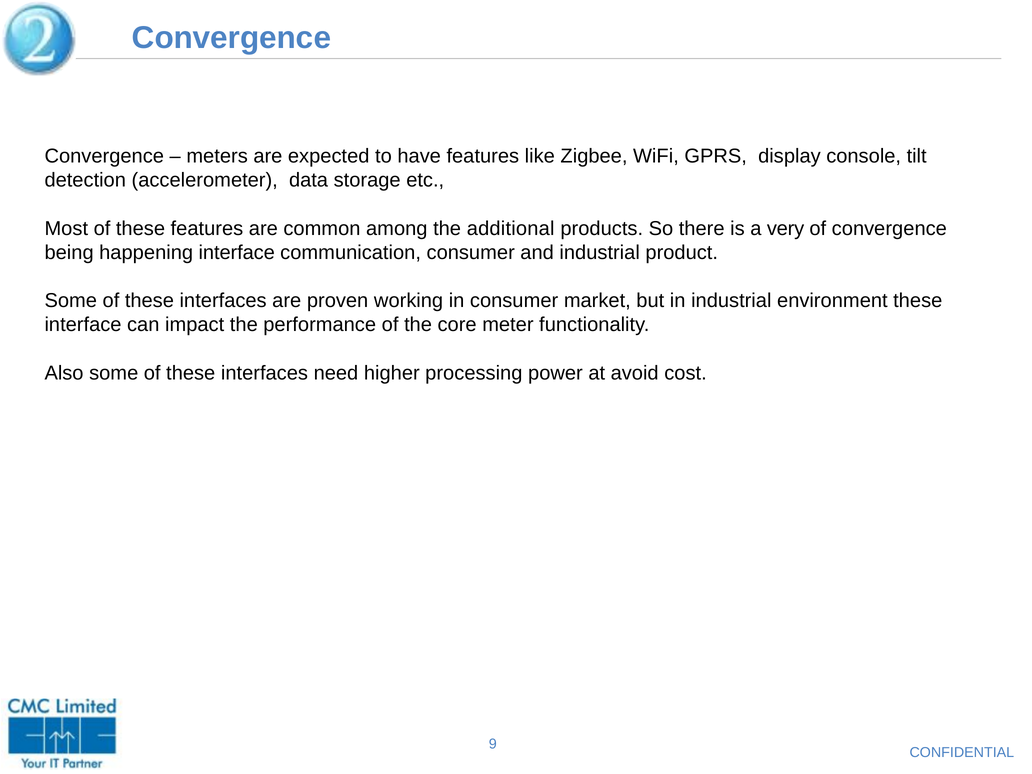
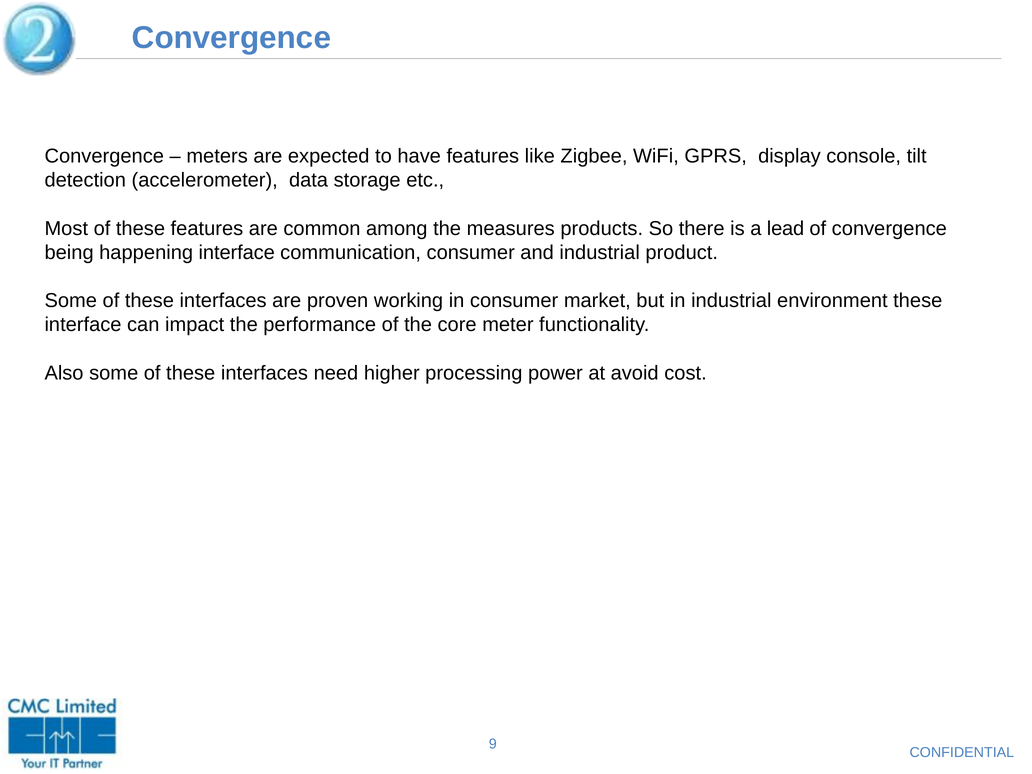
additional: additional -> measures (511, 228)
very: very -> lead (786, 228)
